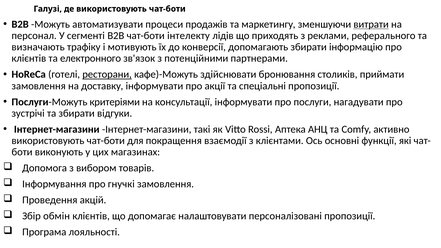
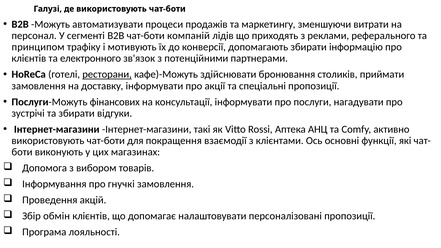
витрати underline: present -> none (371, 24)
інтелекту: інтелекту -> компаній (189, 36)
визначають: визначають -> принципом (38, 47)
критеріями: критеріями -> фінансових (115, 102)
